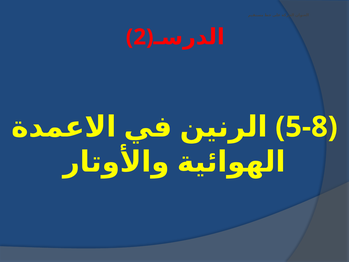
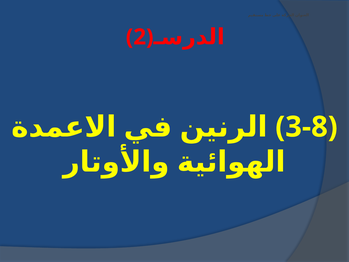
5-8: 5-8 -> 3-8 (307, 127)
